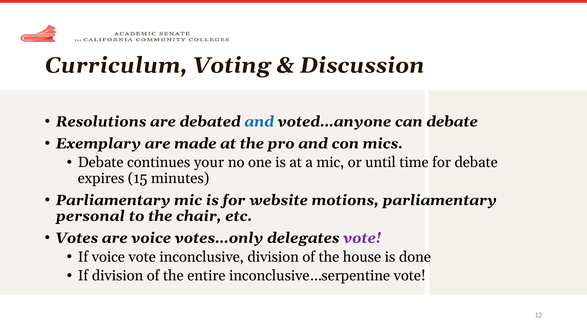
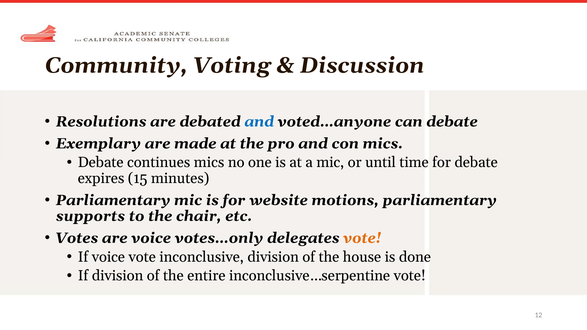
Curriculum: Curriculum -> Community (116, 65)
continues your: your -> mics (209, 163)
personal: personal -> supports (90, 216)
vote colour: purple -> orange (362, 238)
